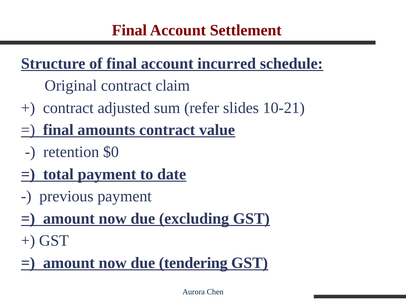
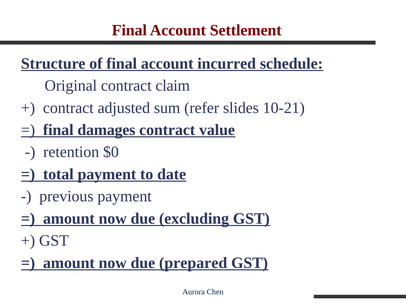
amounts: amounts -> damages (106, 130)
tendering: tendering -> prepared (193, 262)
